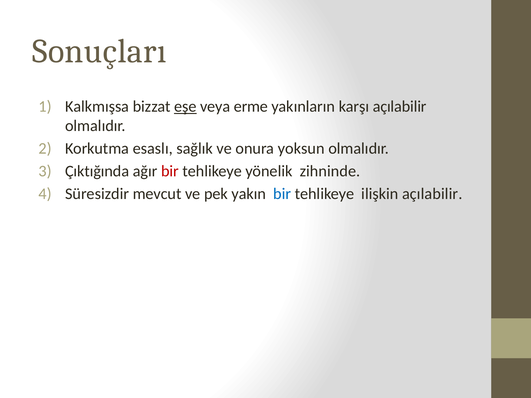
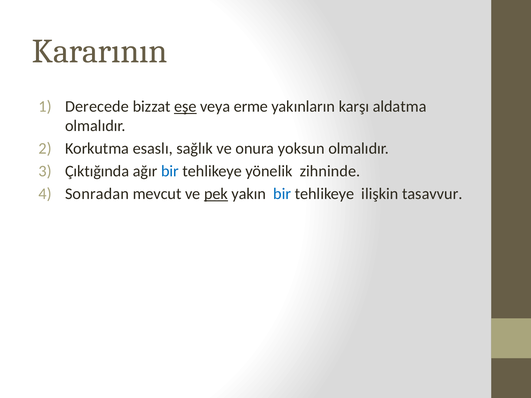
Sonuçları: Sonuçları -> Kararının (100, 51)
Kalkmışsa: Kalkmışsa -> Derecede (97, 106)
karşı açılabilir: açılabilir -> aldatma (400, 106)
bir colour: red -> blue (170, 171)
Süresizdir: Süresizdir -> Sonradan (97, 194)
pek underline: none -> present (216, 194)
ilişkin açılabilir: açılabilir -> tasavvur (432, 194)
